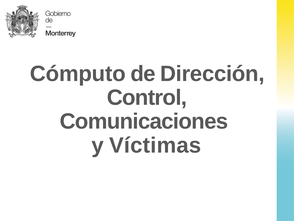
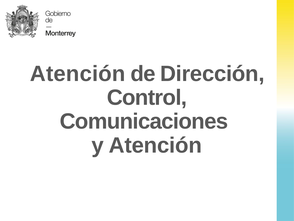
Cómputo: Cómputo -> Atención (78, 74)
y Víctimas: Víctimas -> Atención (155, 145)
